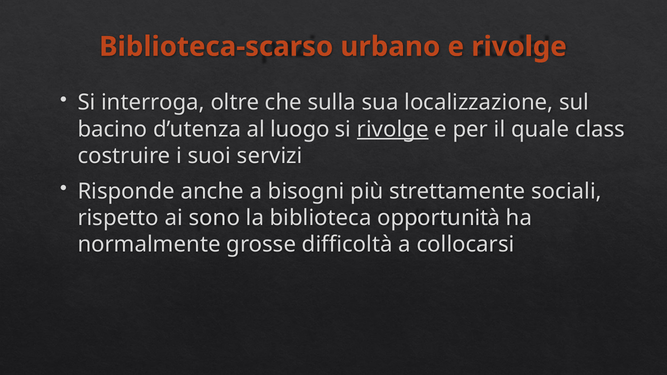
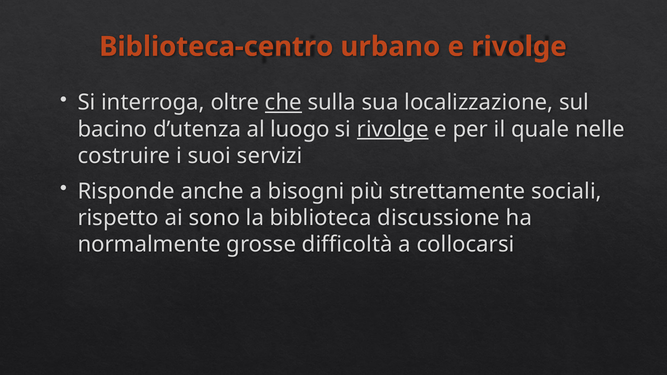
Biblioteca-scarso: Biblioteca-scarso -> Biblioteca-centro (216, 47)
che underline: none -> present (283, 103)
class: class -> nelle (600, 129)
opportunità: opportunità -> discussione (439, 218)
